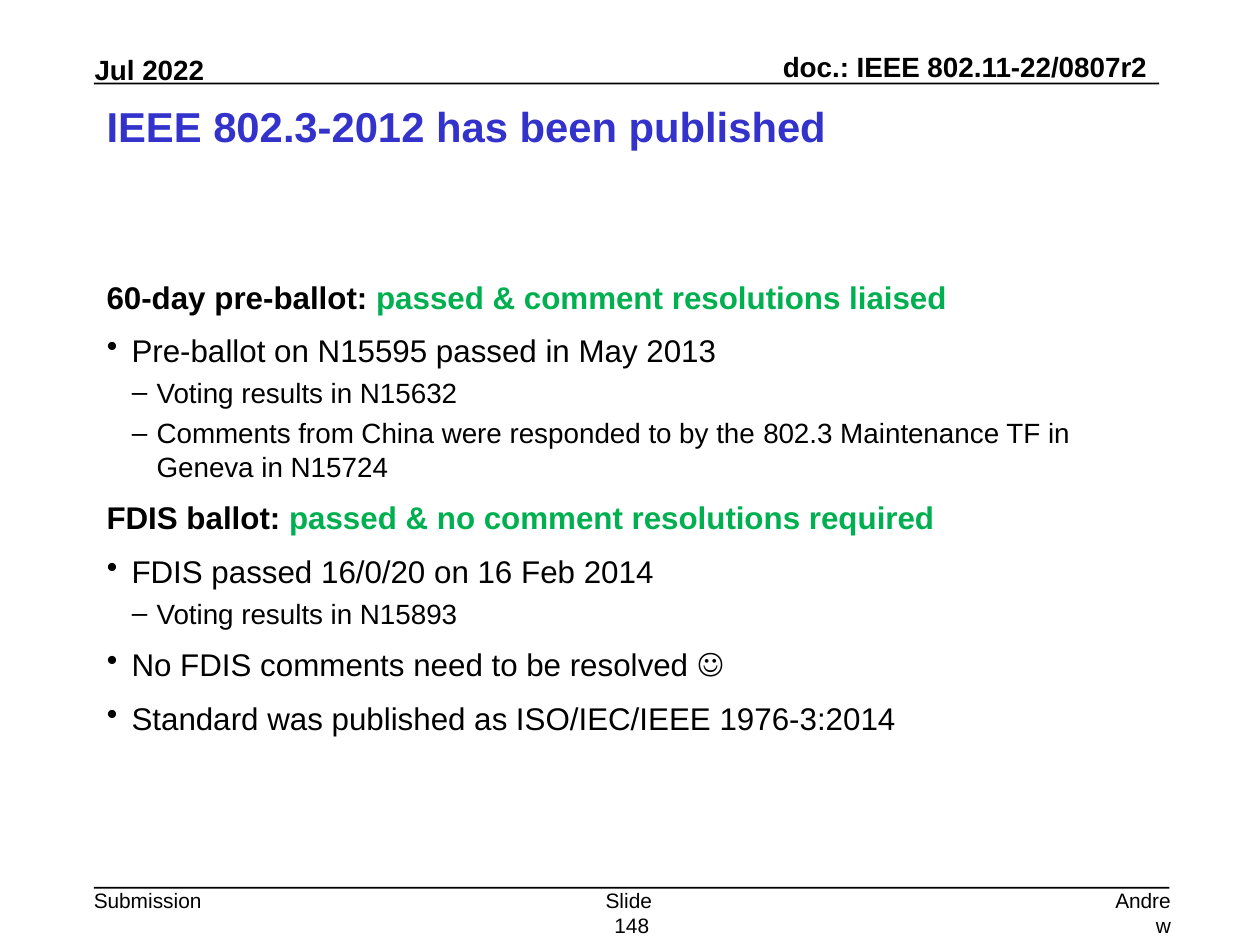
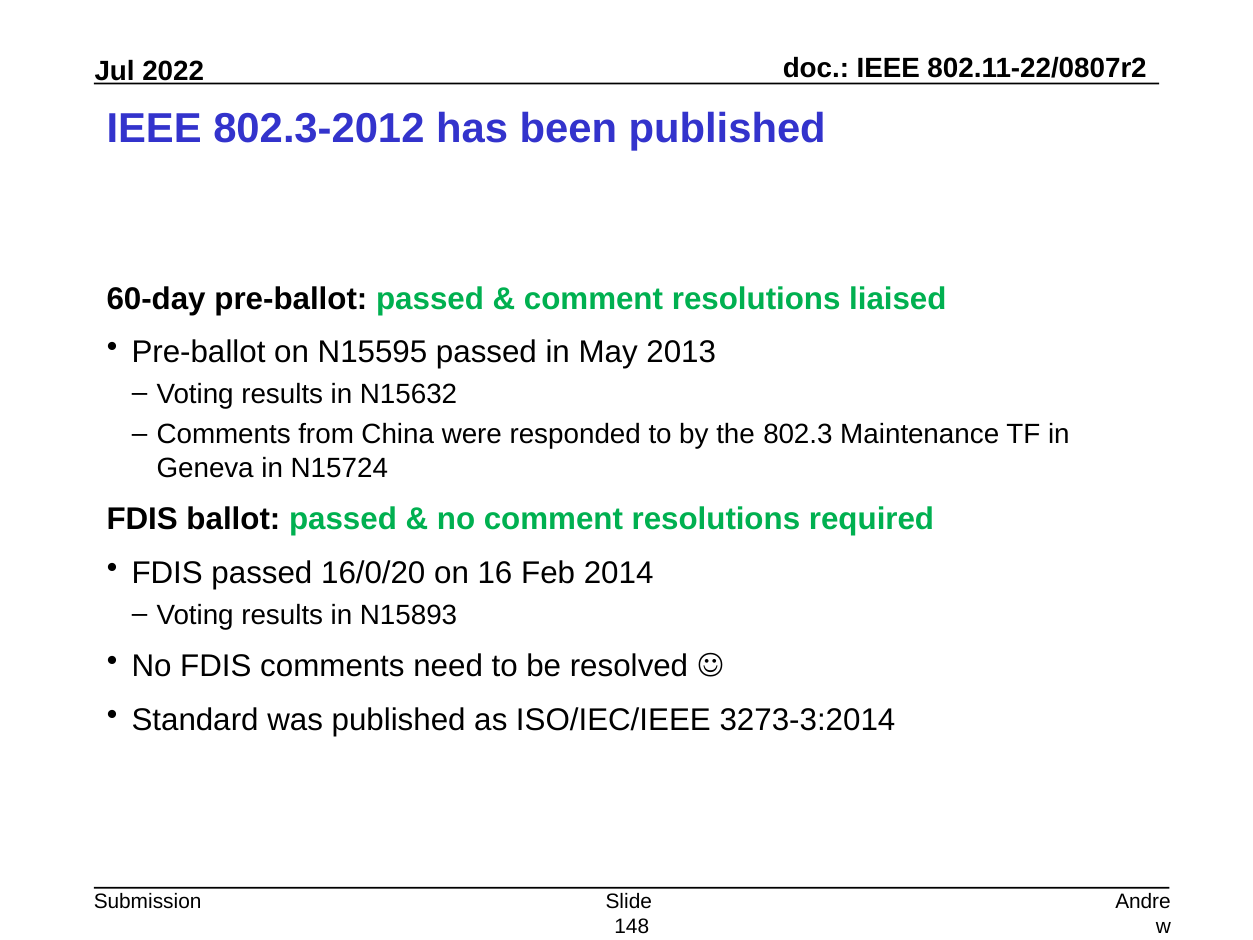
1976-3:2014: 1976-3:2014 -> 3273-3:2014 (807, 720)
